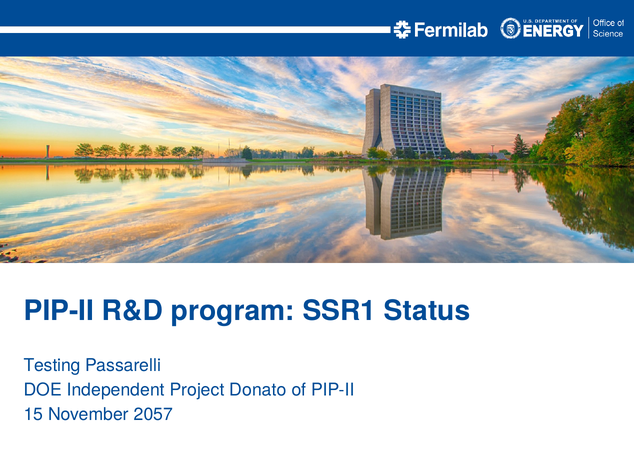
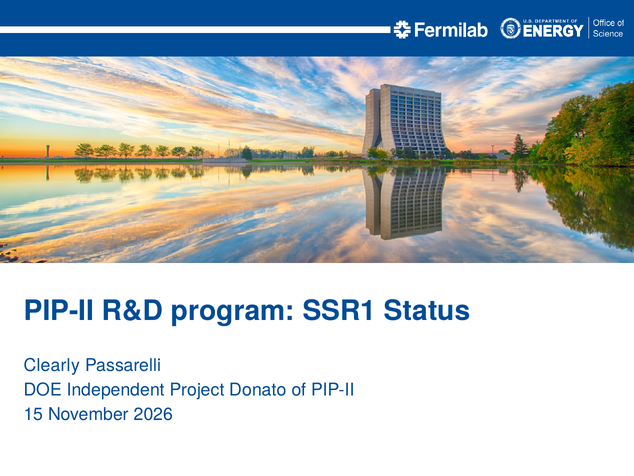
Testing: Testing -> Clearly (52, 365)
2057: 2057 -> 2026 (153, 414)
